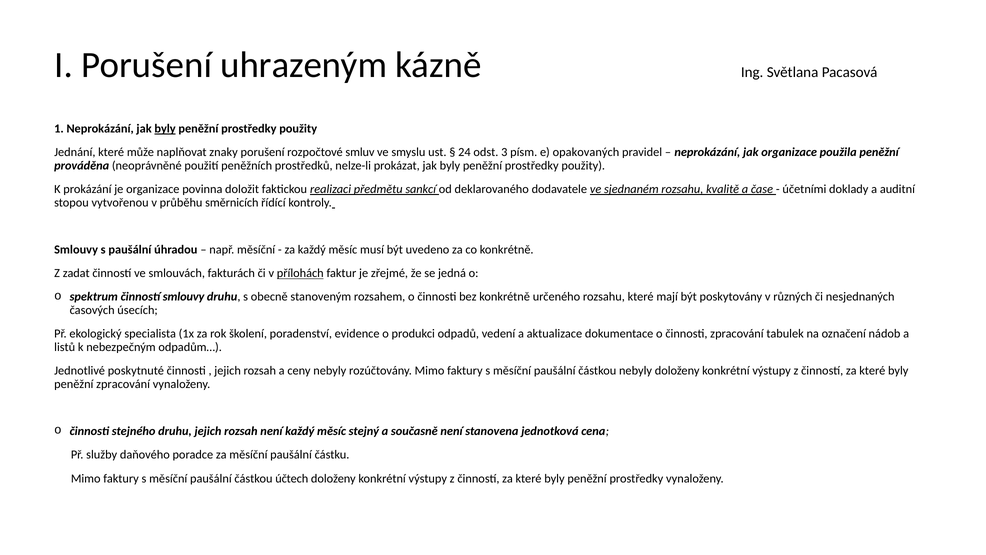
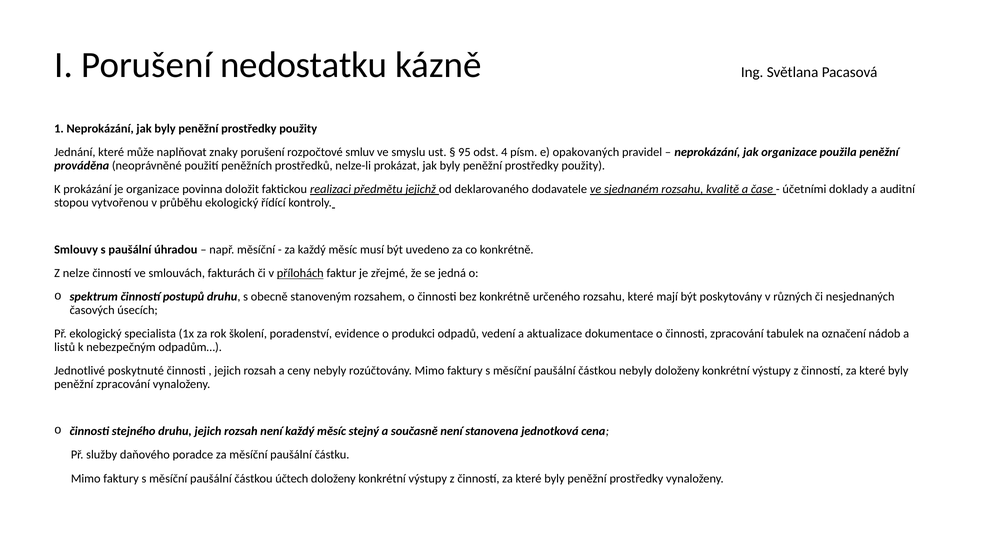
uhrazeným: uhrazeným -> nedostatku (304, 65)
byly underline: present -> none (165, 129)
24: 24 -> 95 (464, 152)
3: 3 -> 4 (504, 152)
sankcí: sankcí -> jejichž (421, 189)
průběhu směrnicích: směrnicích -> ekologický (232, 202)
zadat: zadat -> nelze (76, 273)
činností smlouvy: smlouvy -> postupů (184, 297)
